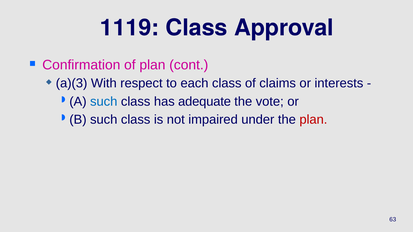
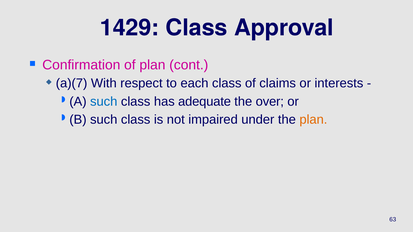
1119: 1119 -> 1429 (129, 28)
a)(3: a)(3 -> a)(7 (72, 84)
vote: vote -> over (270, 102)
plan colour: red -> orange (313, 120)
